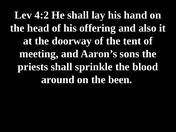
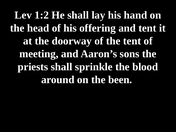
4:2: 4:2 -> 1:2 (42, 15)
and also: also -> tent (147, 28)
